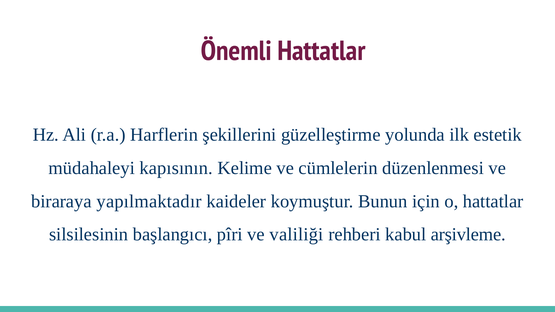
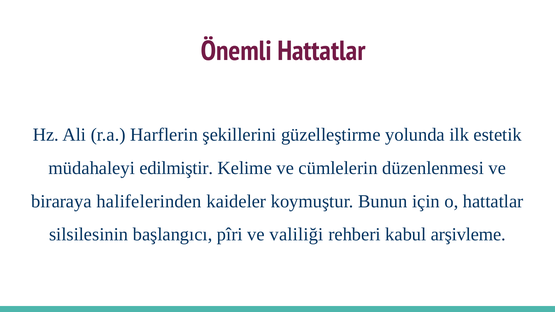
kapısının: kapısının -> edilmiştir (176, 168)
yapılmaktadır: yapılmaktadır -> halifelerinden (149, 201)
